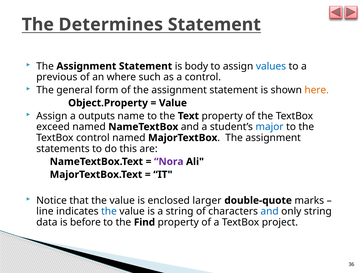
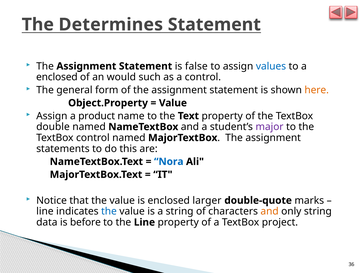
body: body -> false (196, 66)
previous: previous -> enclosed (57, 77)
where: where -> would (121, 77)
outputs: outputs -> product (97, 116)
exceed: exceed -> double (53, 126)
major colour: blue -> purple (270, 126)
Nora colour: purple -> blue (169, 161)
and colour: blue -> orange (270, 211)
the Find: Find -> Line (144, 222)
